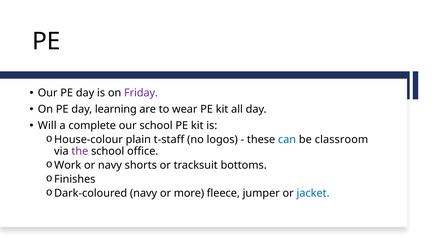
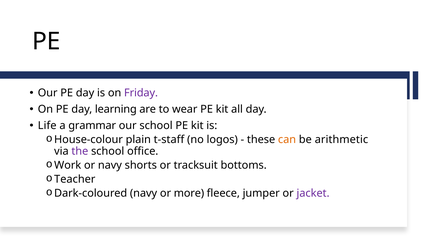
Will: Will -> Life (47, 126)
complete: complete -> grammar (92, 126)
can colour: blue -> orange (287, 140)
classroom: classroom -> arithmetic (341, 140)
Finishes: Finishes -> Teacher (75, 180)
jacket colour: blue -> purple (313, 194)
